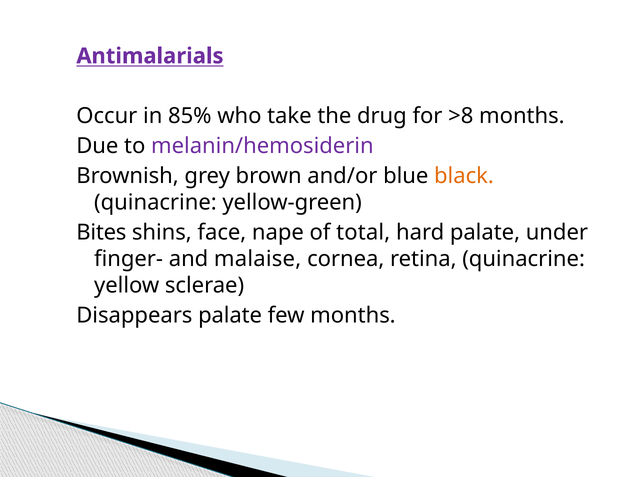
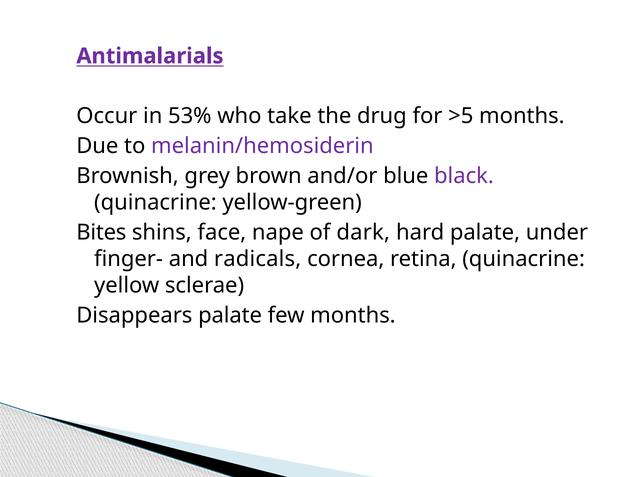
85%: 85% -> 53% (190, 116)
>8: >8 -> >5 (461, 116)
black colour: orange -> purple (464, 176)
total: total -> dark (363, 232)
malaise: malaise -> radicals (258, 259)
